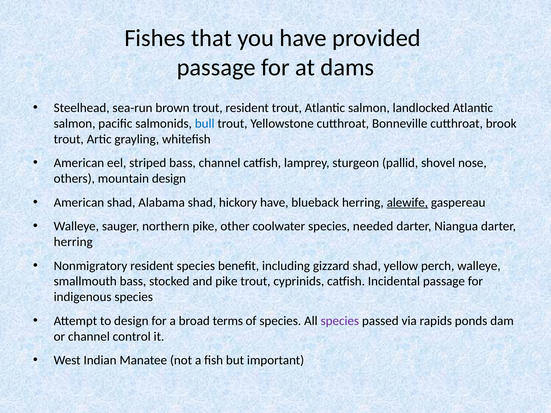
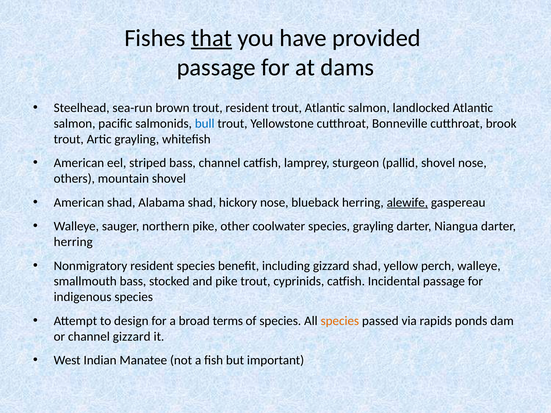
that underline: none -> present (211, 38)
mountain design: design -> shovel (169, 179)
hickory have: have -> nose (274, 203)
species needed: needed -> grayling (373, 226)
species colour: purple -> orange (340, 321)
channel control: control -> gizzard (132, 337)
